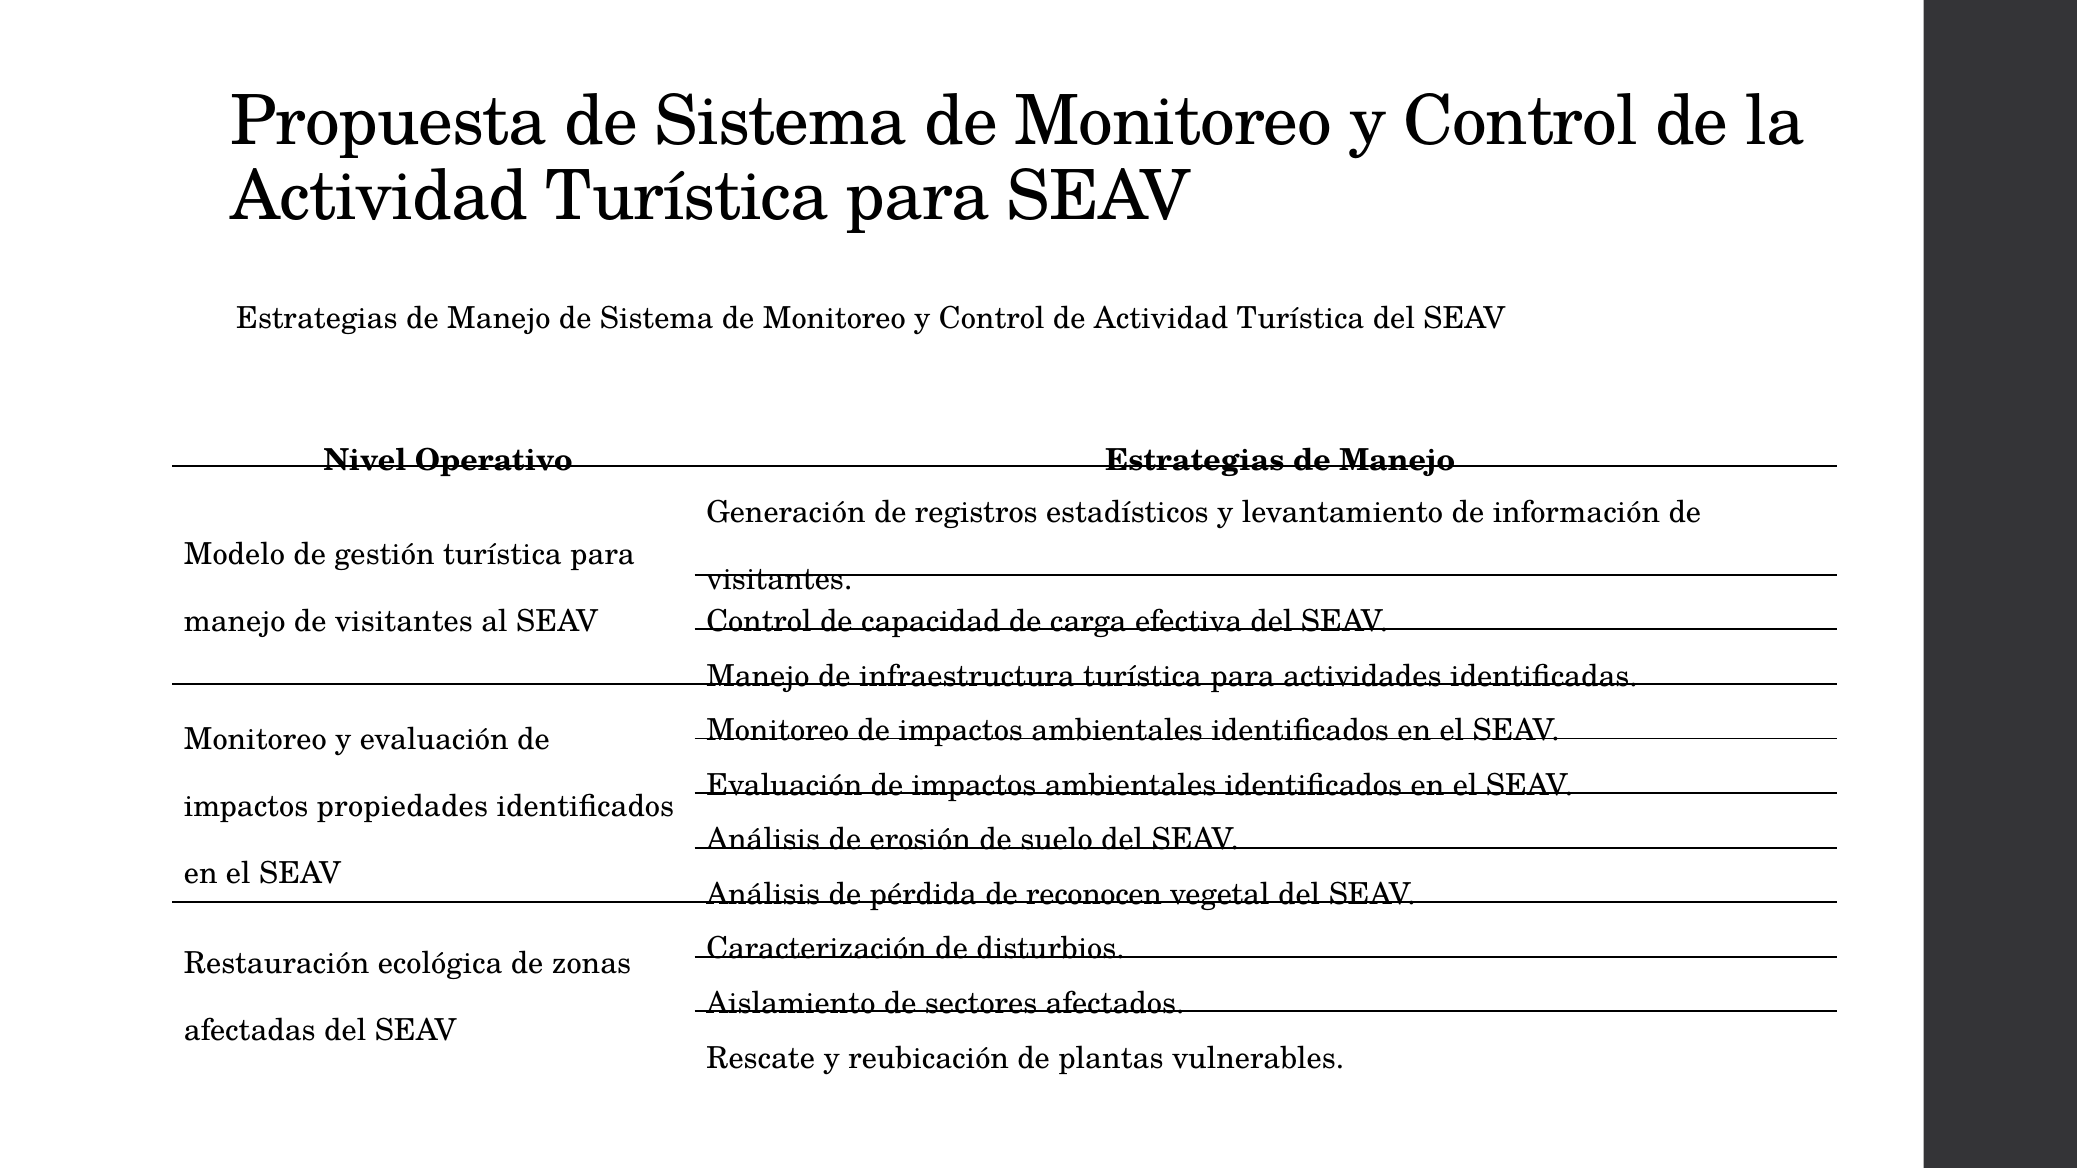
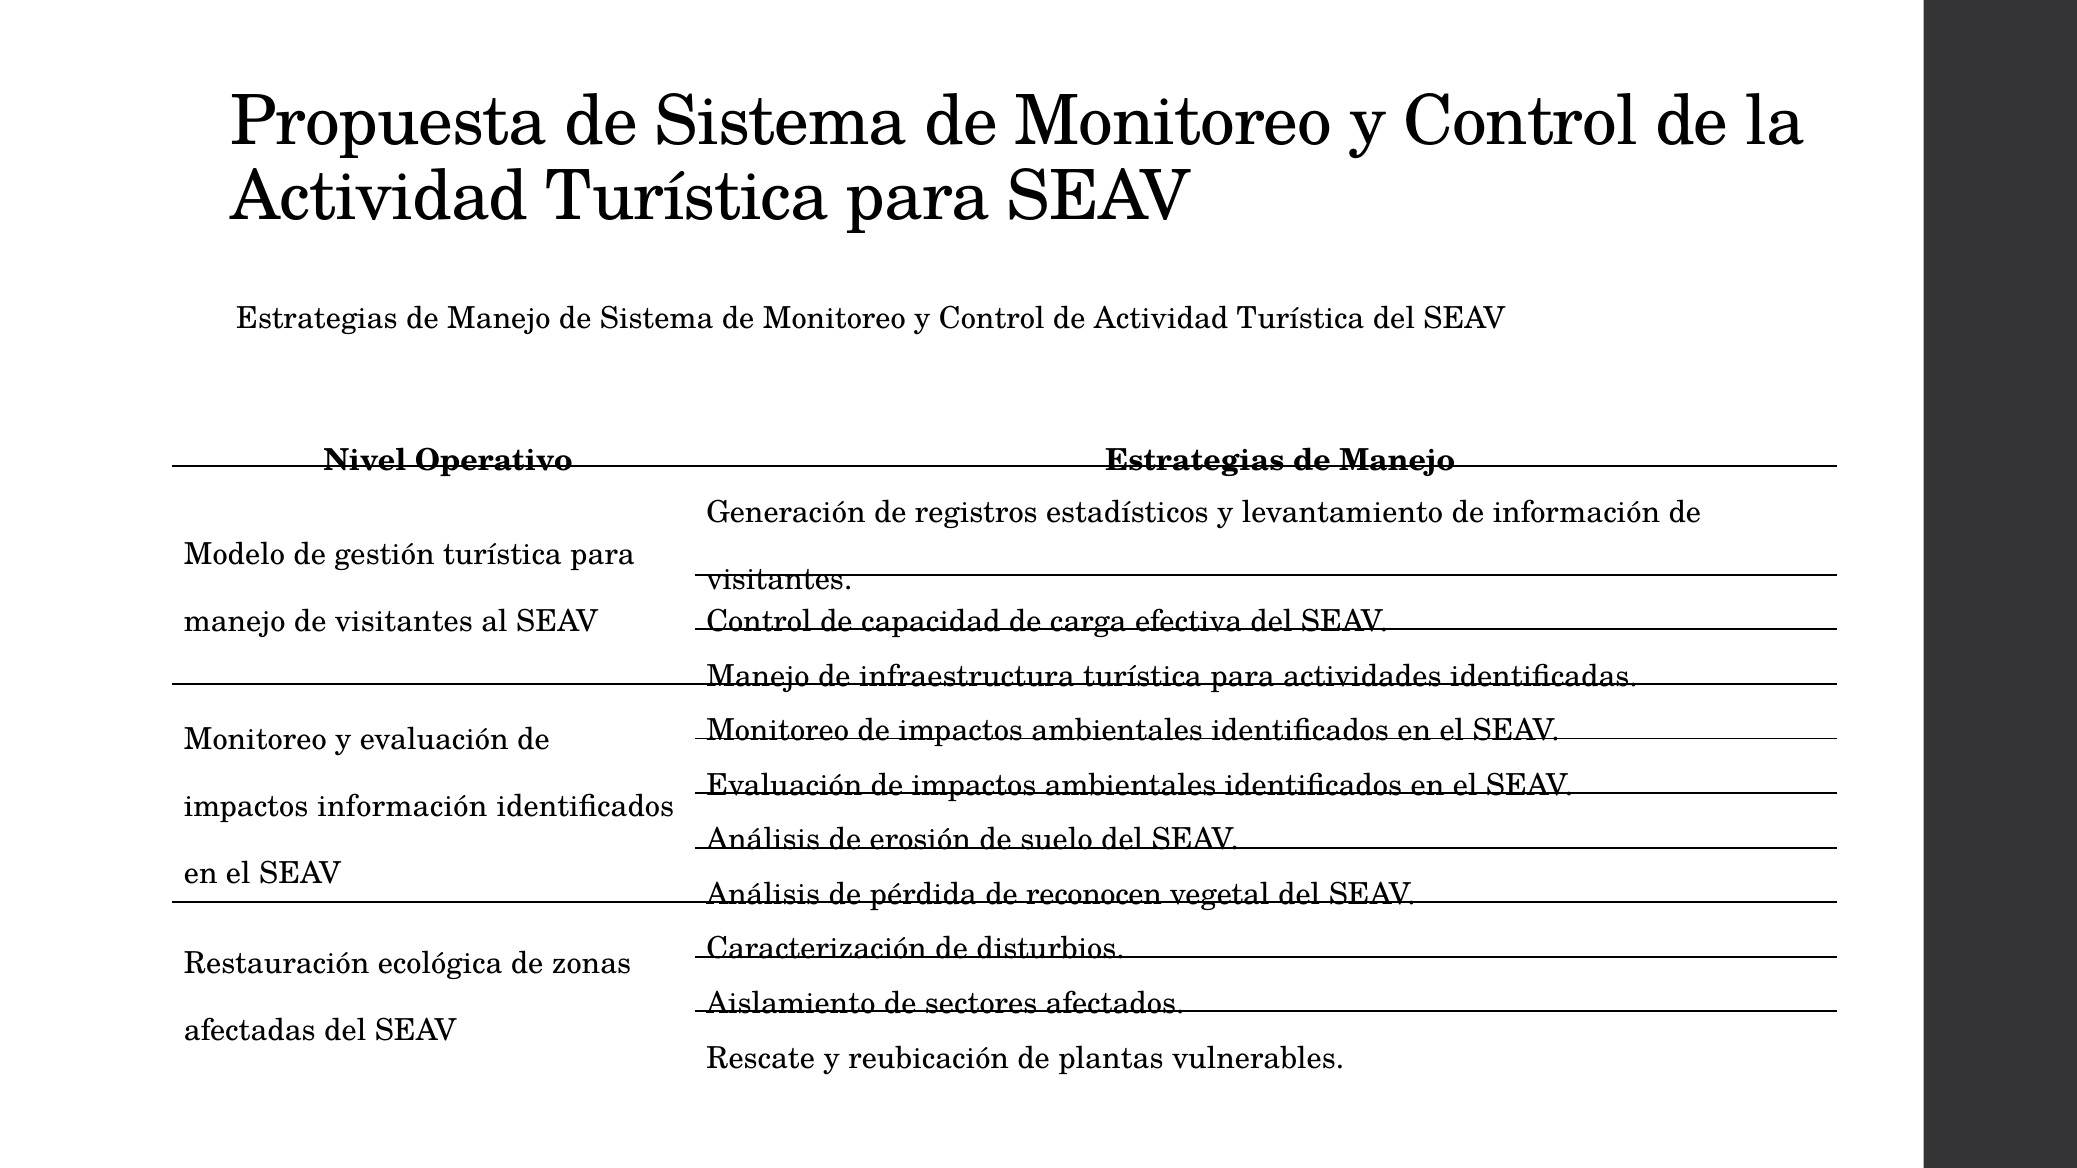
impactos propiedades: propiedades -> información (402, 807)
